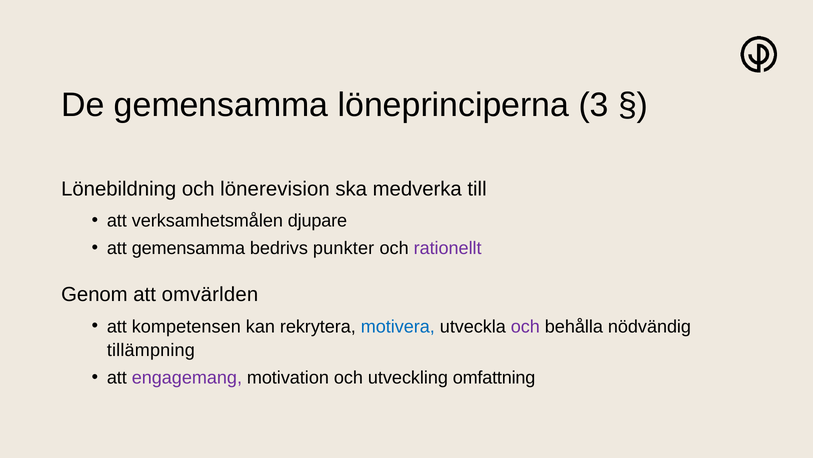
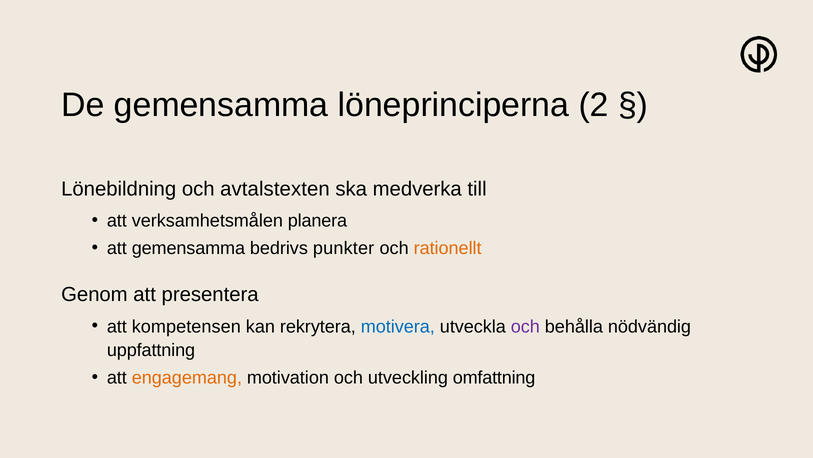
3: 3 -> 2 (594, 105)
lönerevision: lönerevision -> avtalstexten (275, 189)
djupare: djupare -> planera (317, 221)
rationellt colour: purple -> orange (448, 248)
omvärlden: omvärlden -> presentera (210, 294)
tillämpning: tillämpning -> uppfattning (151, 350)
engagemang colour: purple -> orange (187, 377)
